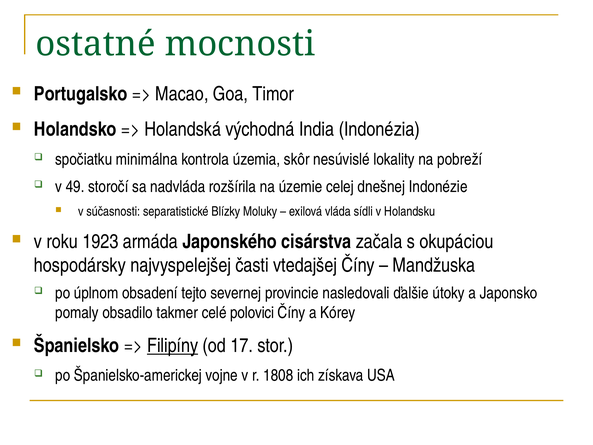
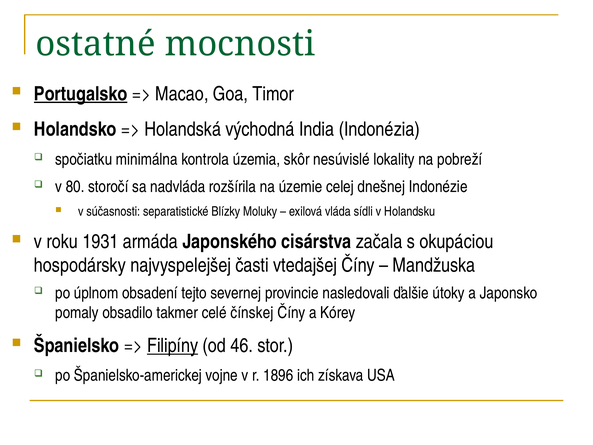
Portugalsko underline: none -> present (81, 94)
49: 49 -> 80 (75, 187)
1923: 1923 -> 1931 (100, 242)
polovici: polovici -> čínskej (252, 313)
17: 17 -> 46 (242, 345)
1808: 1808 -> 1896 (278, 375)
